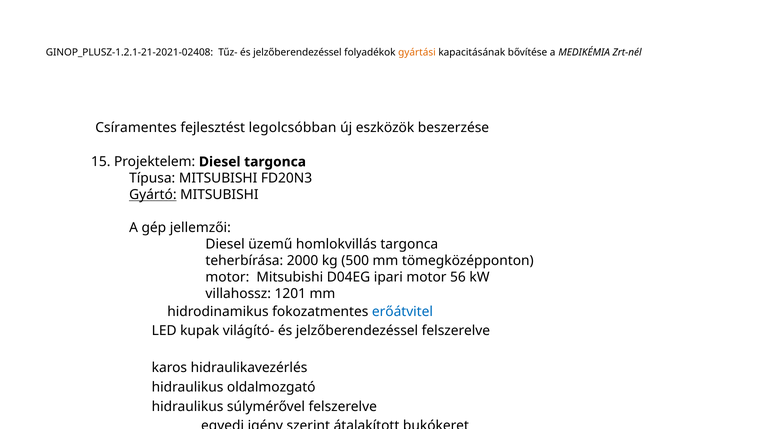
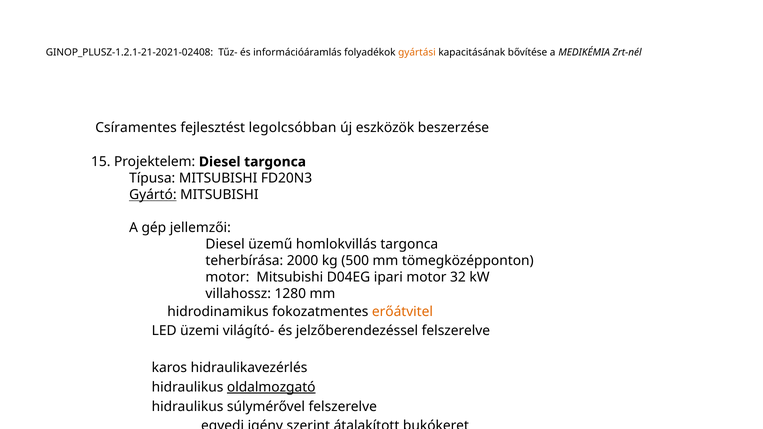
Tűz- és jelzőberendezéssel: jelzőberendezéssel -> információáramlás (297, 52)
56: 56 -> 32 (458, 278)
1201: 1201 -> 1280 (290, 294)
erőátvitel colour: blue -> orange (402, 312)
kupak: kupak -> üzemi (200, 331)
oldalmozgató underline: none -> present (271, 387)
